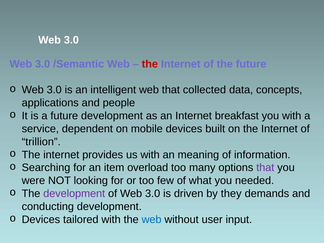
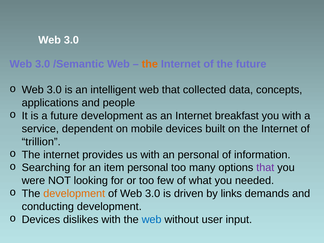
the colour: red -> orange (150, 64)
an meaning: meaning -> personal (198, 155)
item overload: overload -> personal (148, 168)
development colour: purple -> orange (74, 194)
they: they -> links (231, 194)
tailored: tailored -> dislikes (81, 219)
